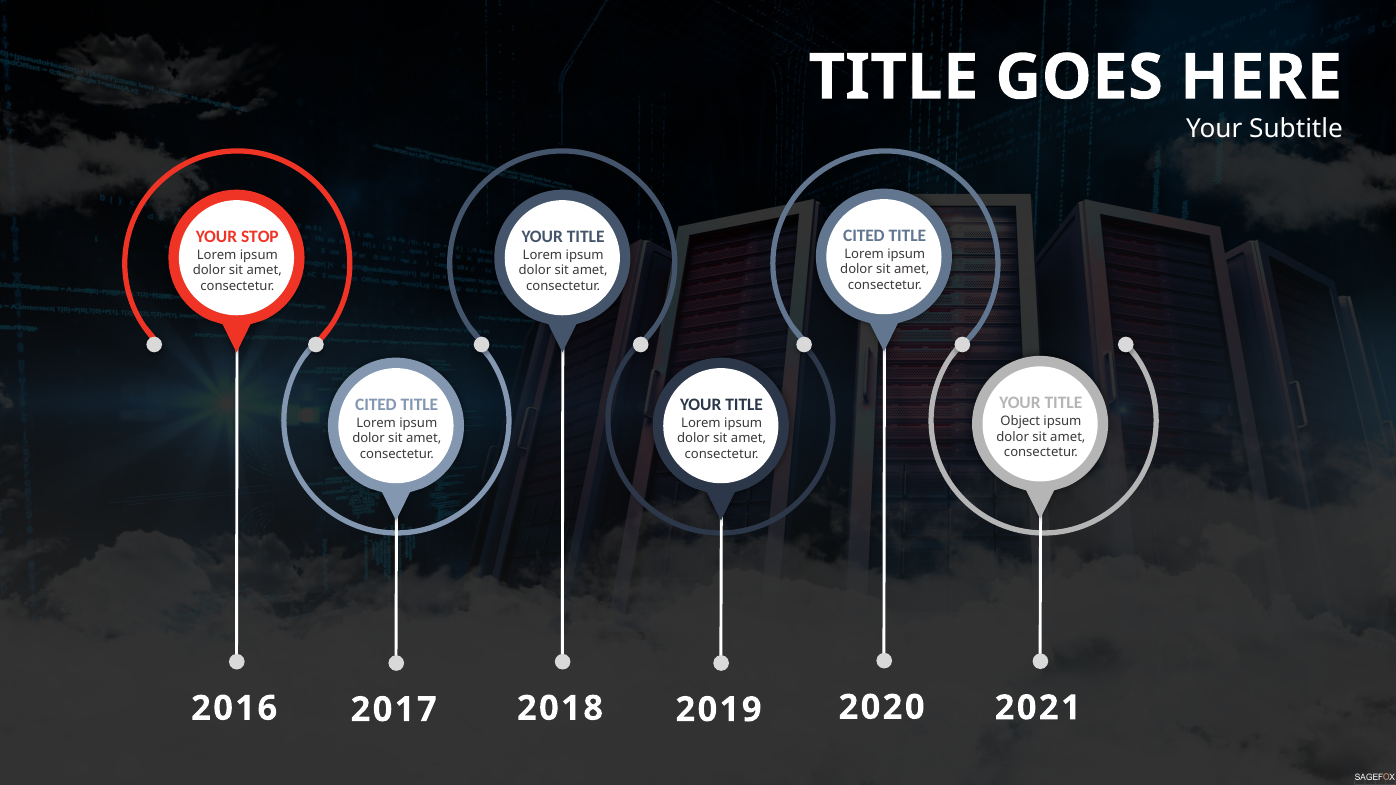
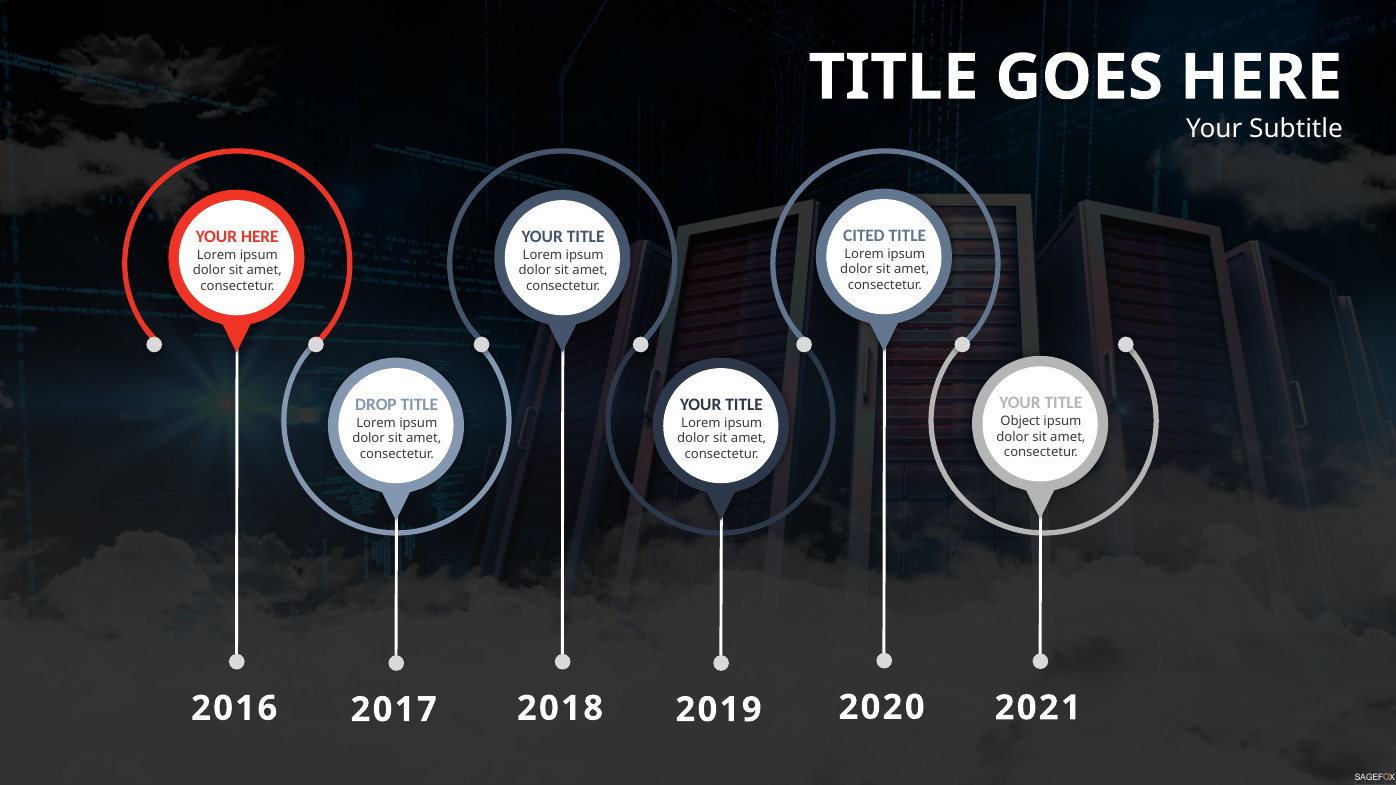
YOUR STOP: STOP -> HERE (260, 237)
CITED: CITED -> DROP (376, 405)
